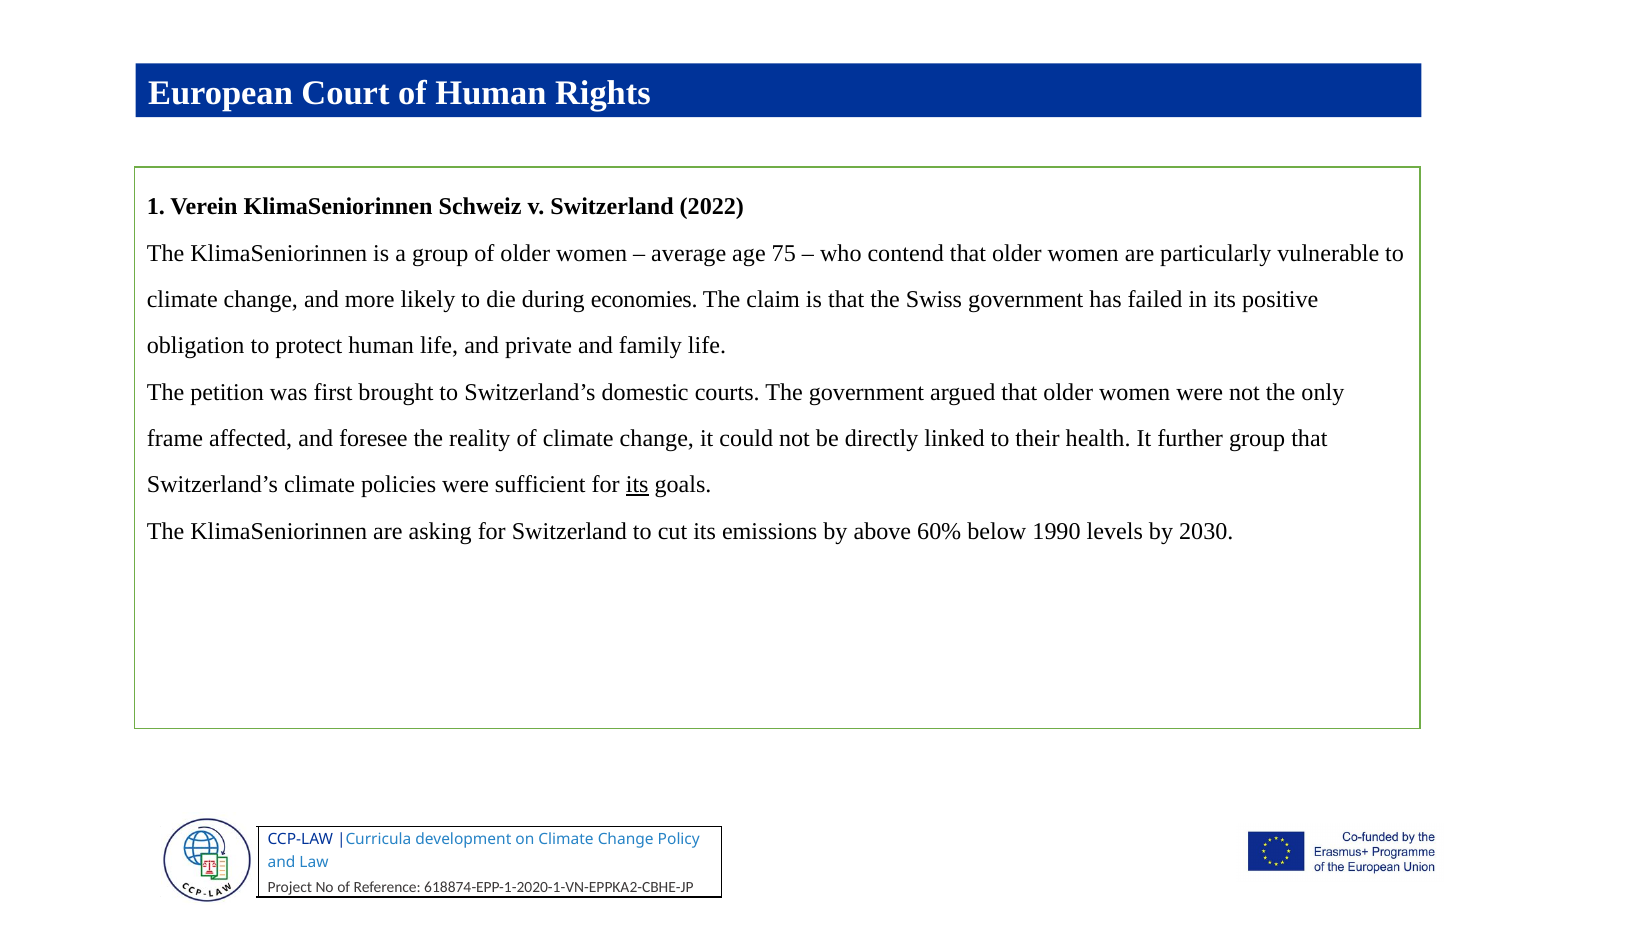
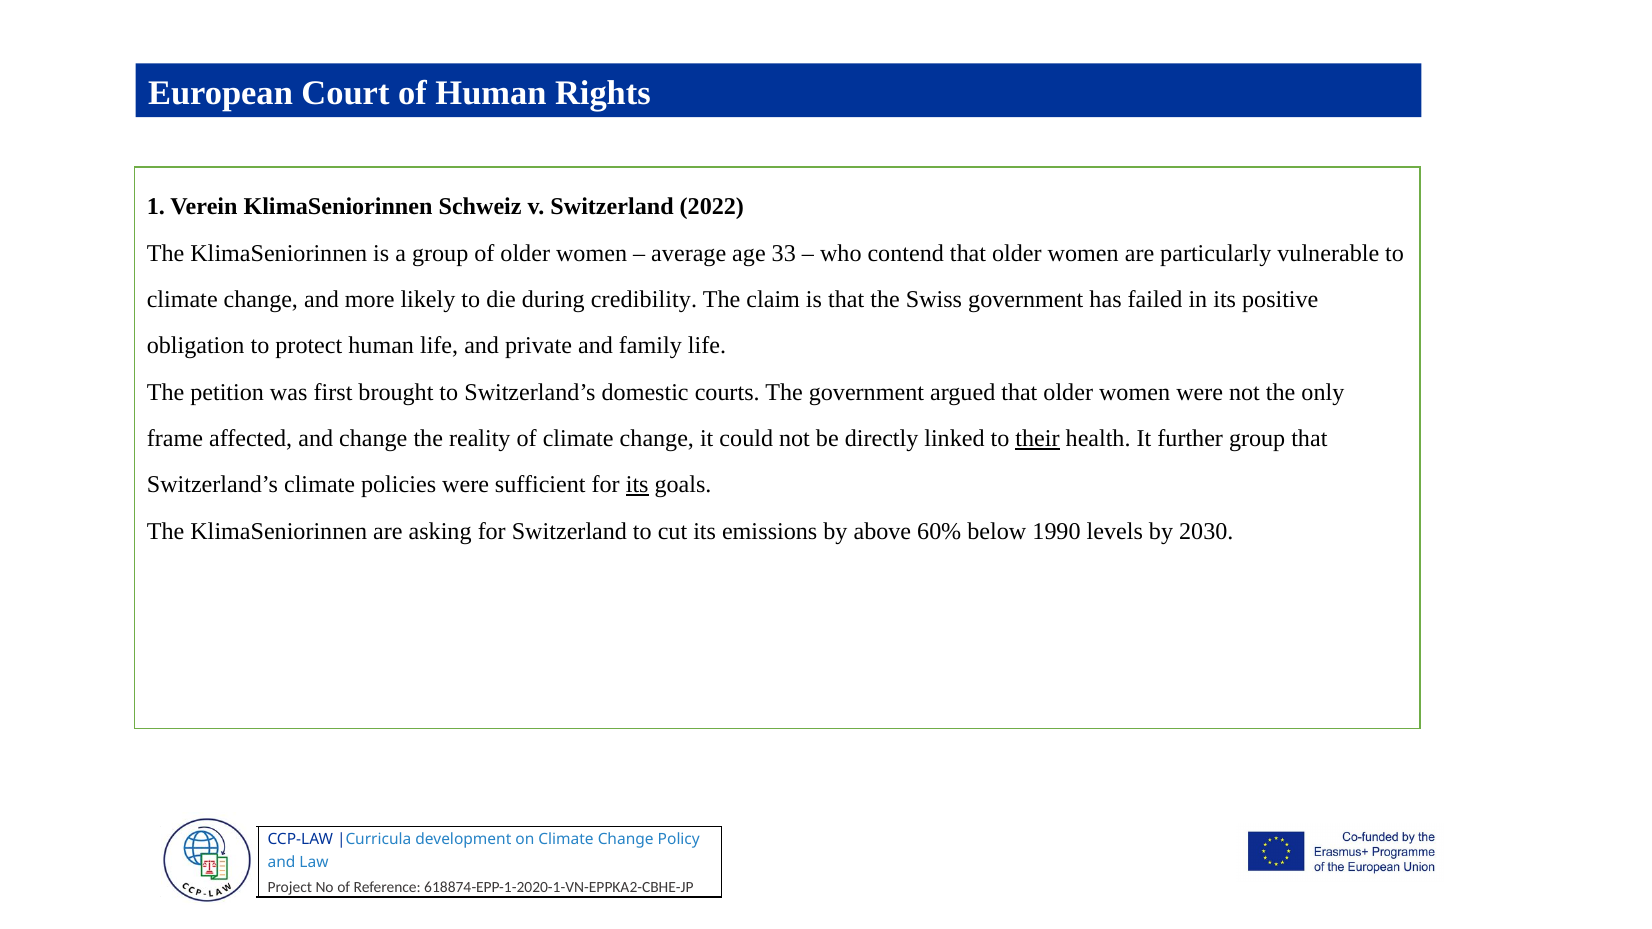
75: 75 -> 33 (784, 253)
economies: economies -> credibility (644, 300)
and foresee: foresee -> change (373, 439)
their underline: none -> present (1038, 439)
